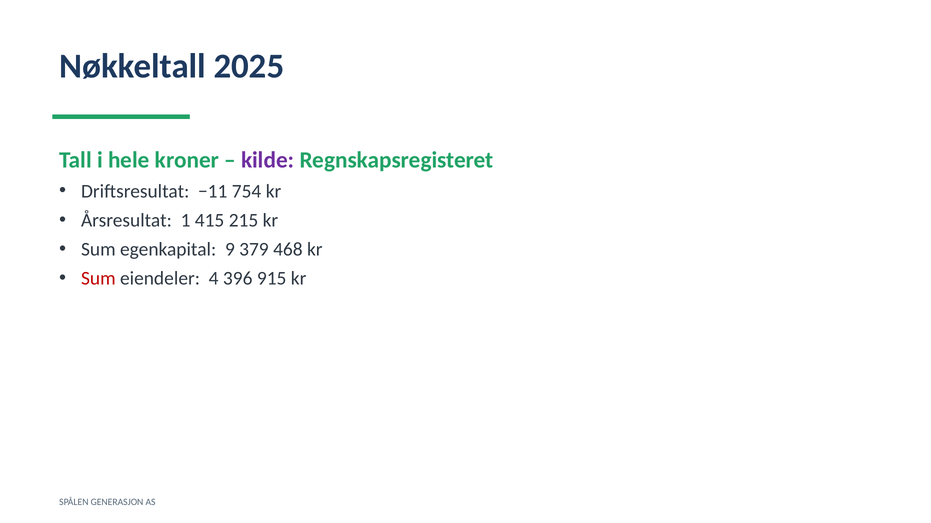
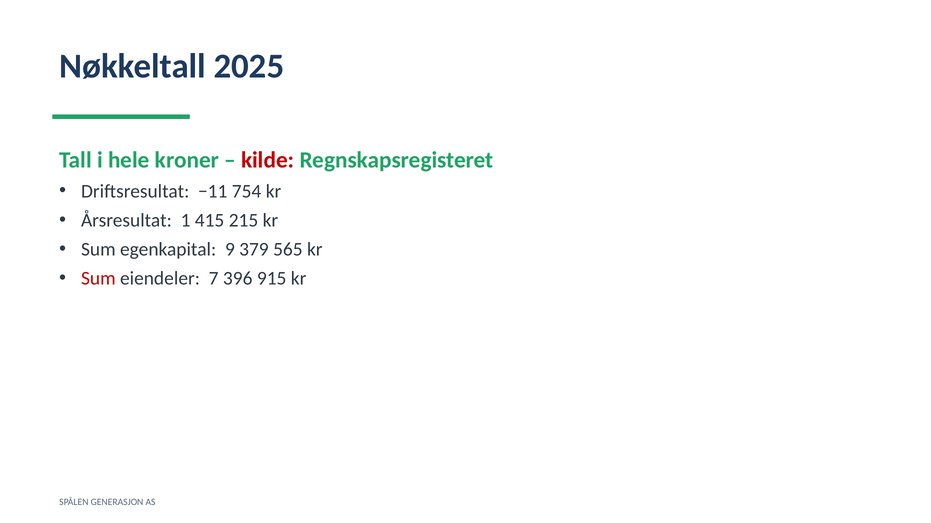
kilde colour: purple -> red (268, 160)
468: 468 -> 565 (288, 250)
4: 4 -> 7 (214, 279)
